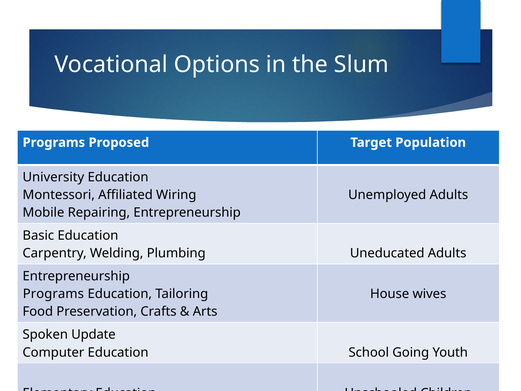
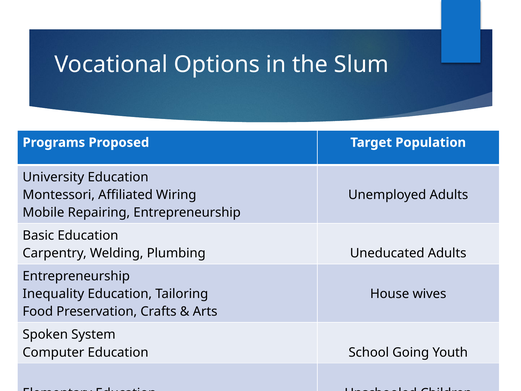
Programs: Programs -> Inequality (53, 294)
Update: Update -> System (93, 334)
